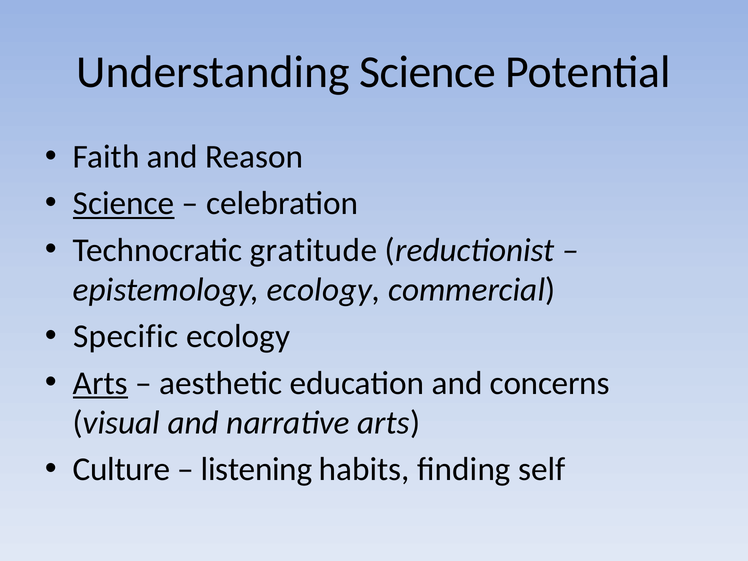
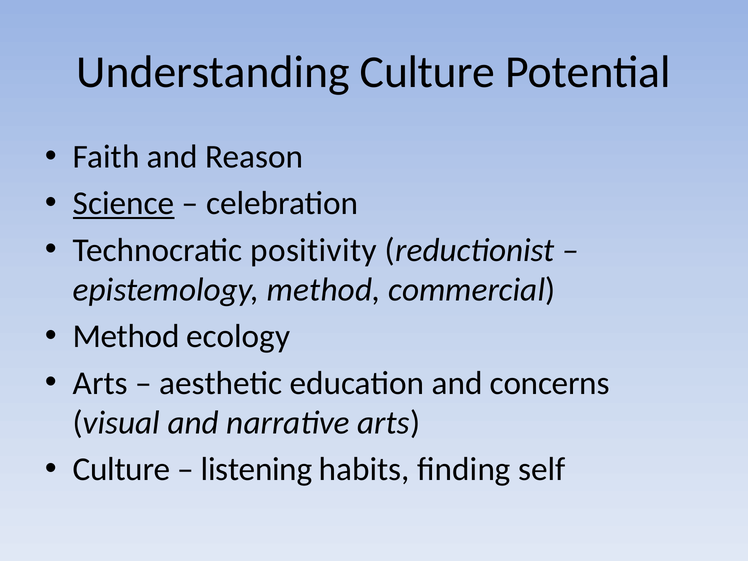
Understanding Science: Science -> Culture (427, 72)
gratitude: gratitude -> positivity (314, 250)
epistemology ecology: ecology -> method (324, 290)
Specific: Specific -> Method (126, 336)
Arts underline: present -> none (100, 383)
